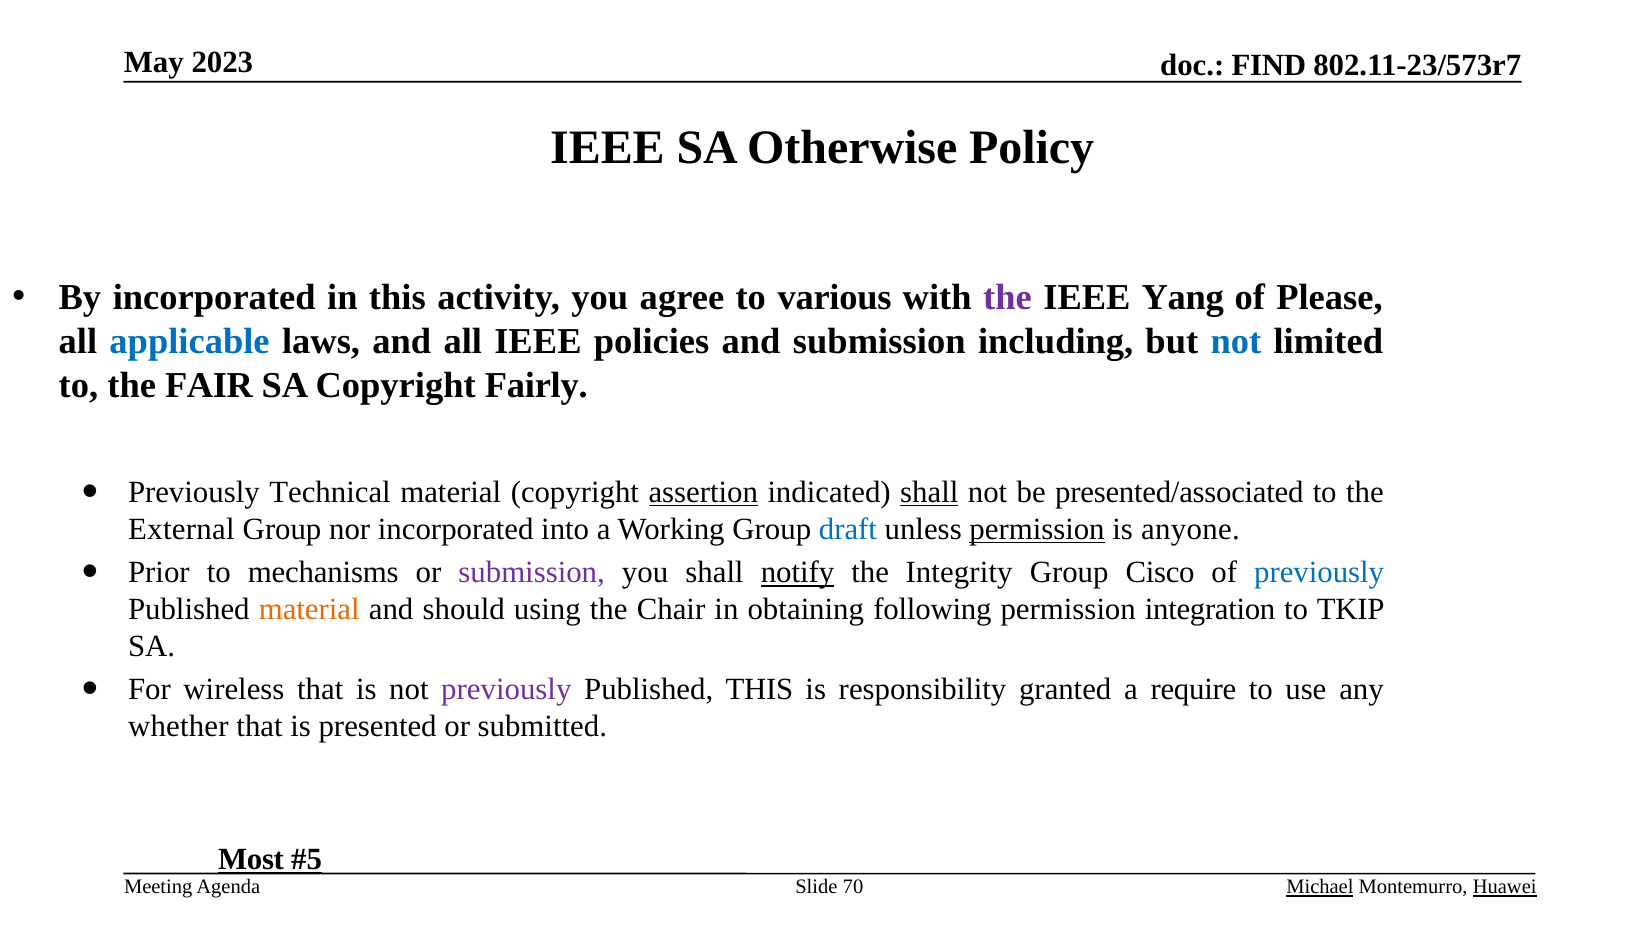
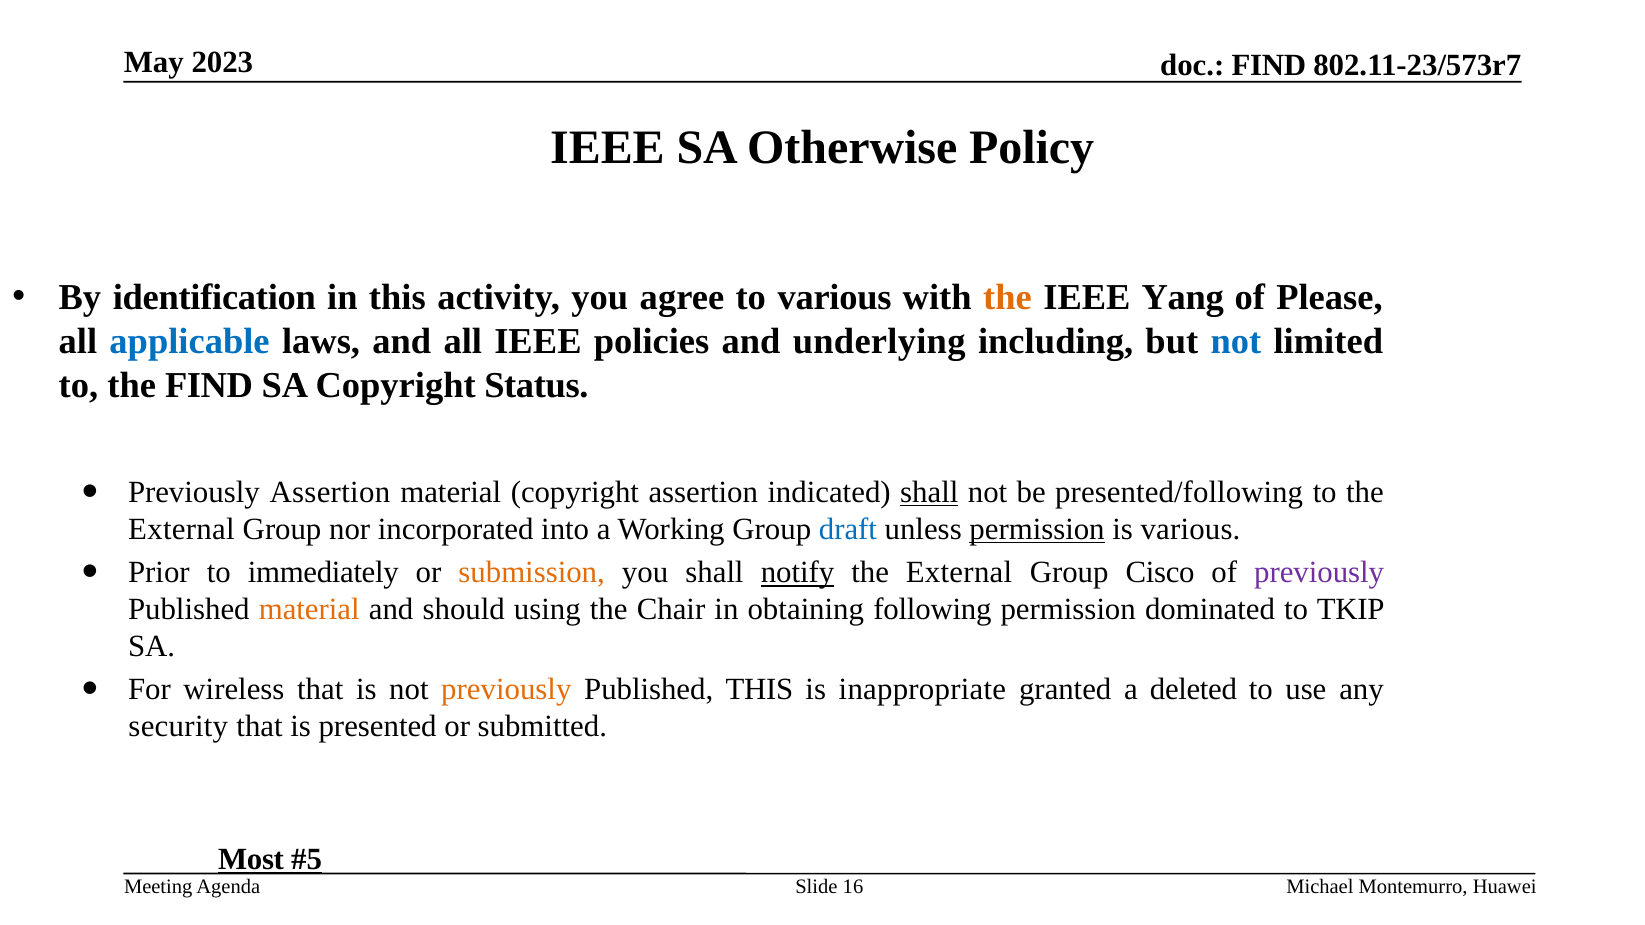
By incorporated: incorporated -> identification (214, 298)
the colour: purple -> orange (1007, 298)
and submission: submission -> underlying (879, 342)
the FAIR: FAIR -> FIND (209, 386)
Fairly: Fairly -> Status (536, 386)
Previously Technical: Technical -> Assertion (330, 492)
assertion underline: present -> none (703, 492)
presented/associated: presented/associated -> presented/following (1179, 492)
is anyone: anyone -> various (1190, 529)
mechanisms: mechanisms -> immediately (323, 573)
submission colour: purple -> orange (532, 573)
Integrity: Integrity -> External (959, 573)
previously colour: blue -> purple (1319, 573)
integration: integration -> dominated (1210, 610)
previously colour: purple -> orange (506, 690)
responsibility: responsibility -> inappropriate (922, 690)
require: require -> deleted (1193, 690)
whether: whether -> security (178, 727)
70: 70 -> 16 (853, 887)
Michael underline: present -> none (1320, 887)
Huawei underline: present -> none (1505, 887)
